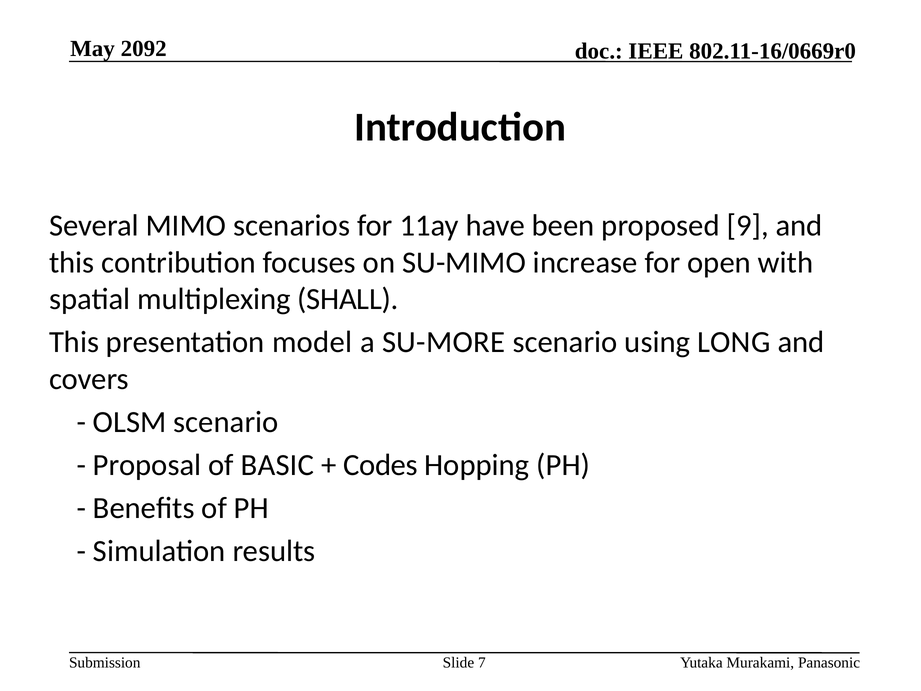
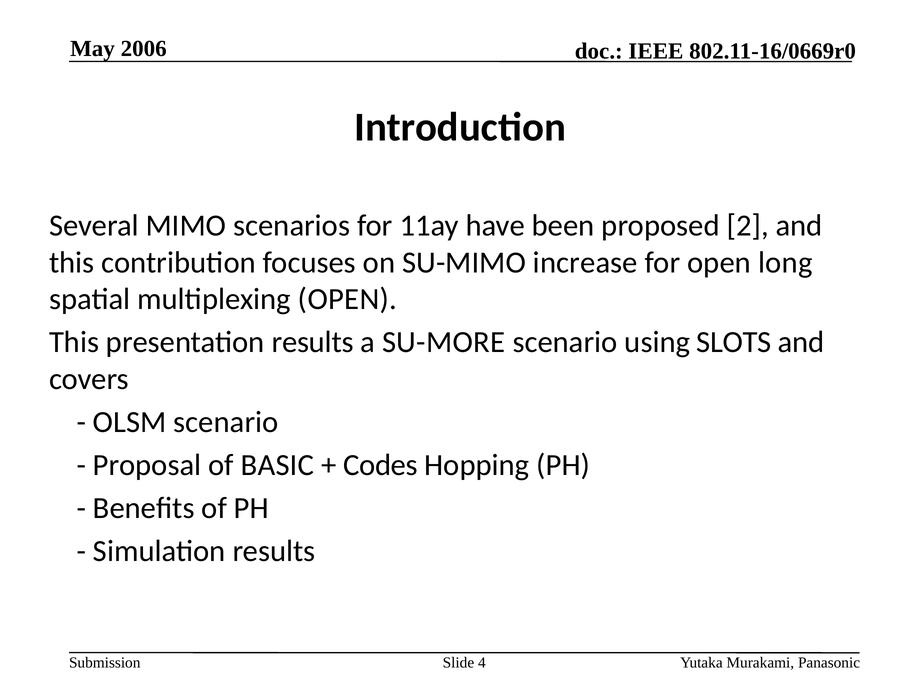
2092: 2092 -> 2006 (144, 49)
9: 9 -> 2 (748, 226)
with: with -> long (785, 262)
multiplexing SHALL: SHALL -> OPEN (348, 299)
presentation model: model -> results (313, 342)
LONG: LONG -> SLOTS (734, 342)
7: 7 -> 4 (482, 662)
